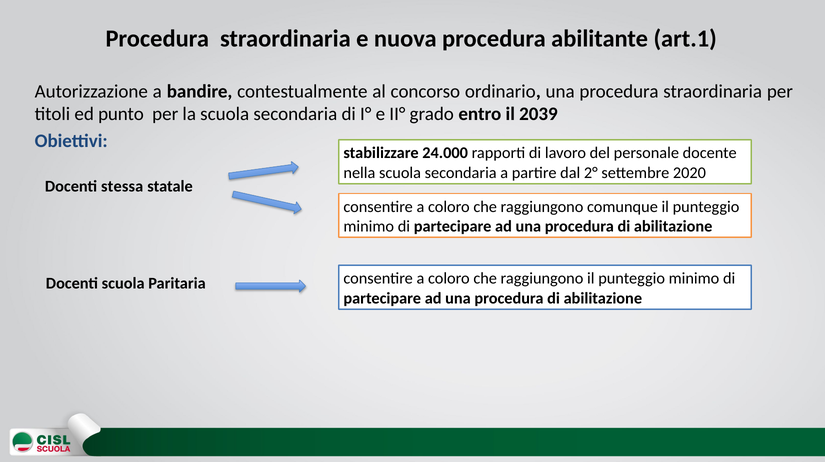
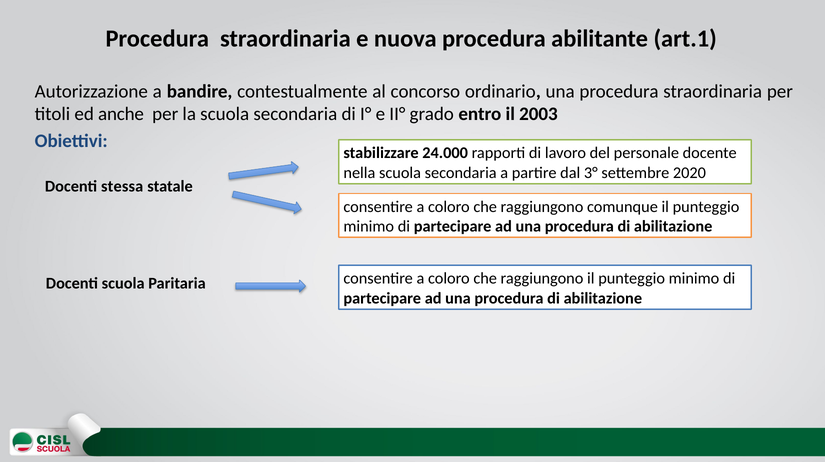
punto: punto -> anche (121, 114)
2039: 2039 -> 2003 (538, 114)
2°: 2° -> 3° (591, 173)
